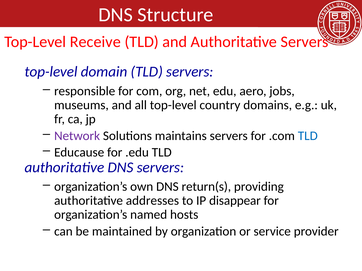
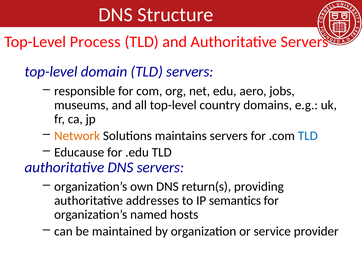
Receive: Receive -> Process (95, 42)
Network colour: purple -> orange (77, 136)
disappear: disappear -> semantics (235, 201)
